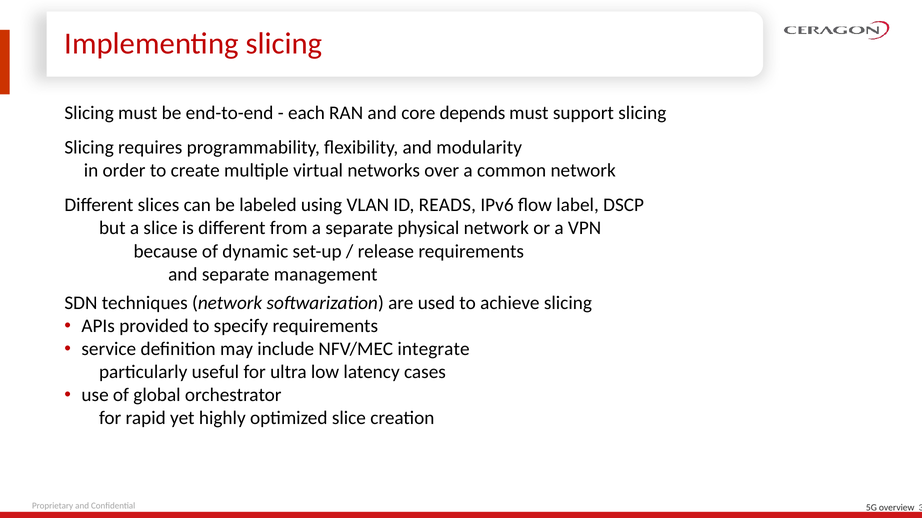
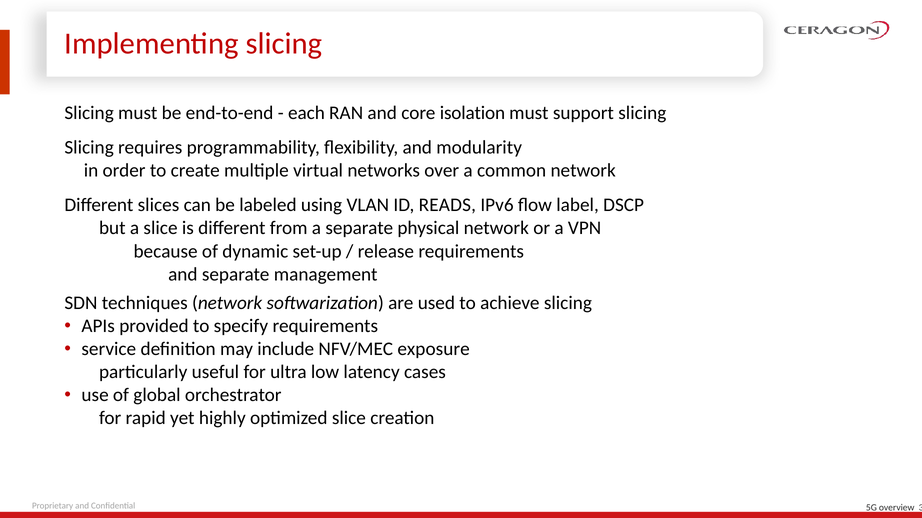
depends: depends -> isolation (472, 113)
integrate: integrate -> exposure (434, 349)
